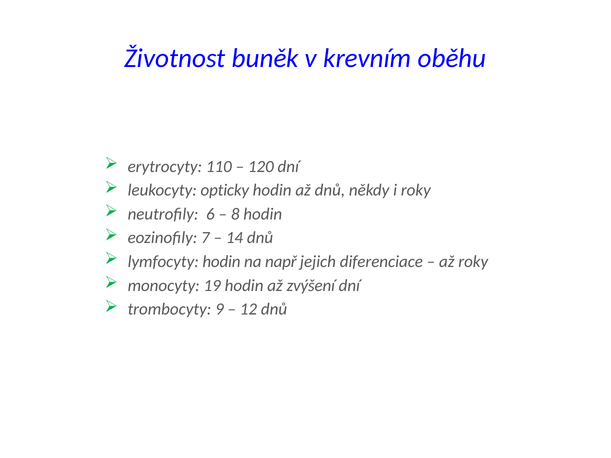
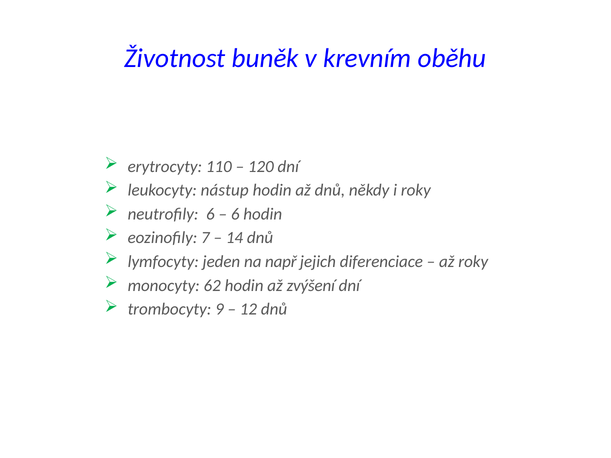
opticky: opticky -> nástup (225, 190)
8: 8 -> 6 (235, 214)
lymfocyty hodin: hodin -> jeden (221, 262)
19: 19 -> 62 (212, 286)
